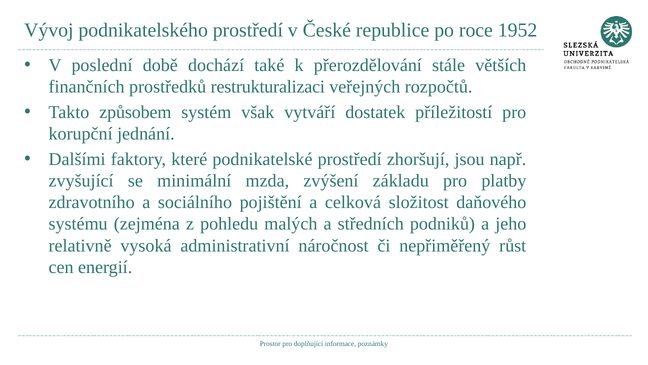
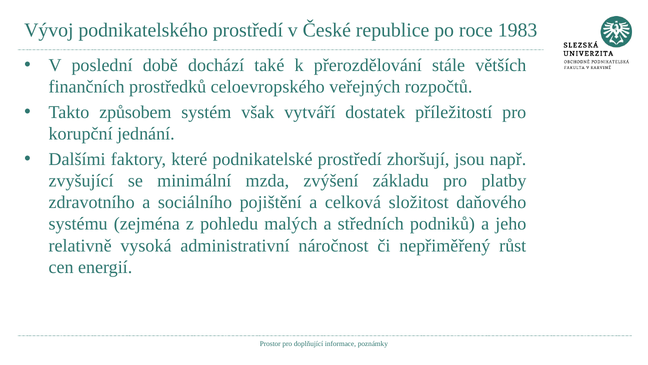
1952: 1952 -> 1983 (518, 30)
restrukturalizaci: restrukturalizaci -> celoevropského (268, 87)
